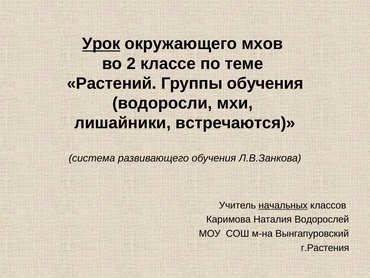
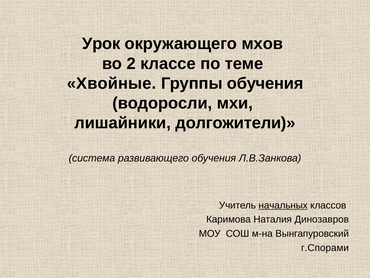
Урок underline: present -> none (101, 44)
Растений: Растений -> Хвойные (112, 83)
встречаются: встречаются -> долгожители (235, 123)
Водорослей: Водорослей -> Динозавров (322, 219)
г.Растения: г.Растения -> г.Спорами (325, 247)
